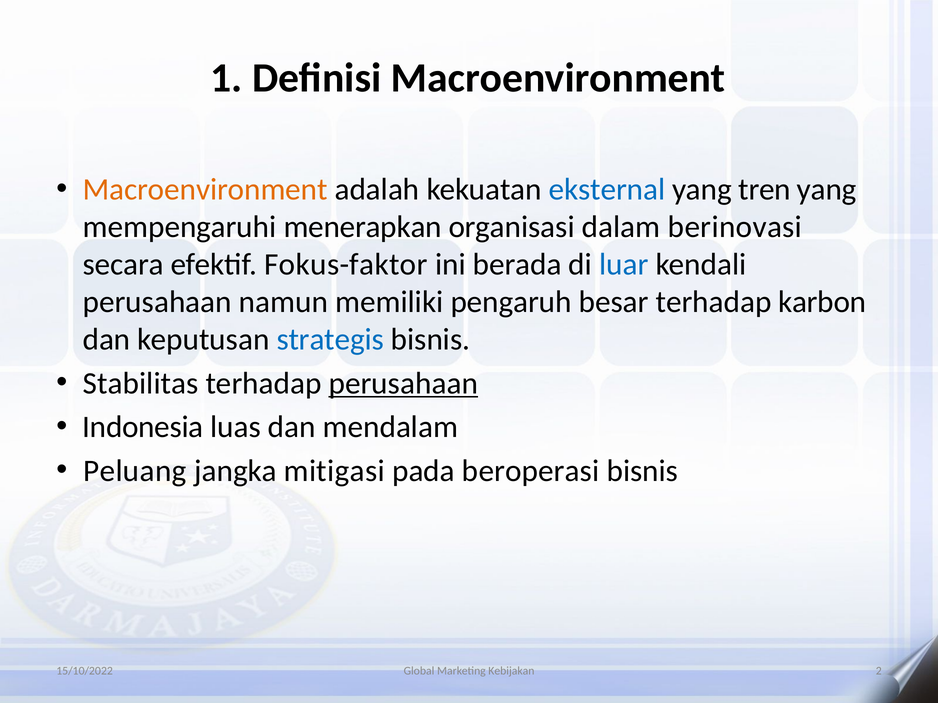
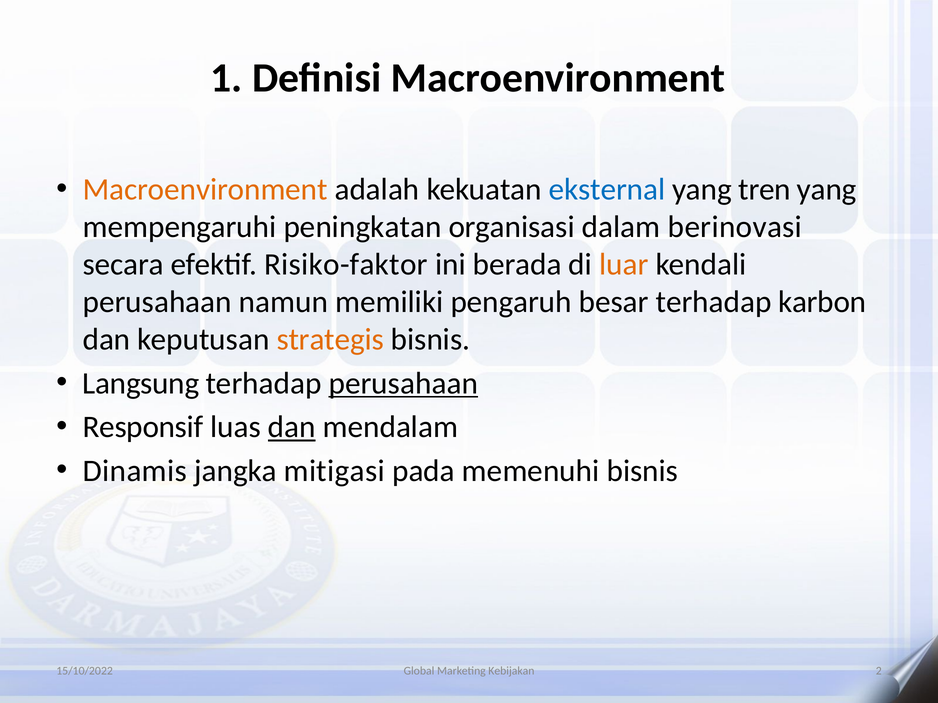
menerapkan: menerapkan -> peningkatan (362, 227)
Fokus-faktor: Fokus-faktor -> Risiko-faktor (346, 265)
luar colour: blue -> orange (624, 265)
strategis colour: blue -> orange (330, 340)
Stabilitas: Stabilitas -> Langsung (141, 384)
Indonesia: Indonesia -> Responsif (143, 427)
dan underline: none -> present (292, 427)
Peluang: Peluang -> Dinamis (135, 471)
beroperasi: beroperasi -> memenuhi (531, 471)
